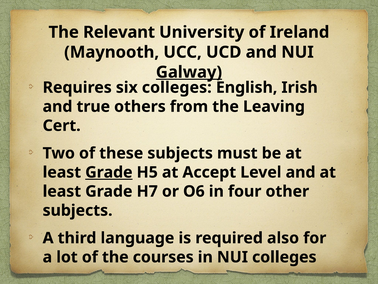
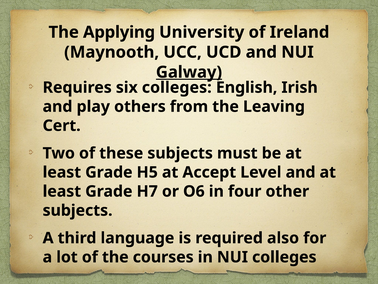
Relevant: Relevant -> Applying (119, 32)
true: true -> play (93, 106)
Grade underline: present -> none (109, 172)
